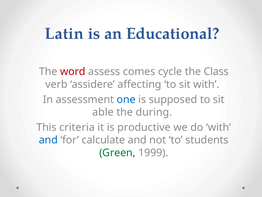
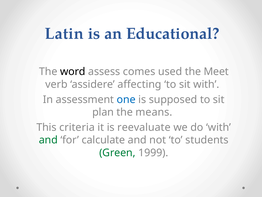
word colour: red -> black (73, 71)
cycle: cycle -> used (170, 71)
Class: Class -> Meet (216, 71)
able: able -> plan (103, 112)
during: during -> means (154, 112)
productive: productive -> reevaluate (144, 127)
and colour: blue -> green (48, 140)
